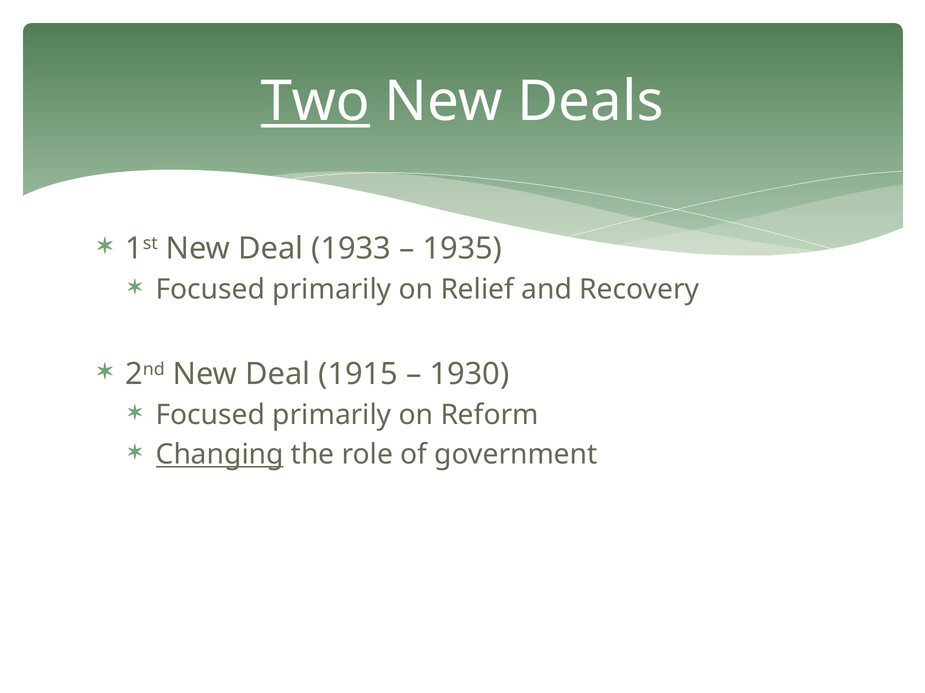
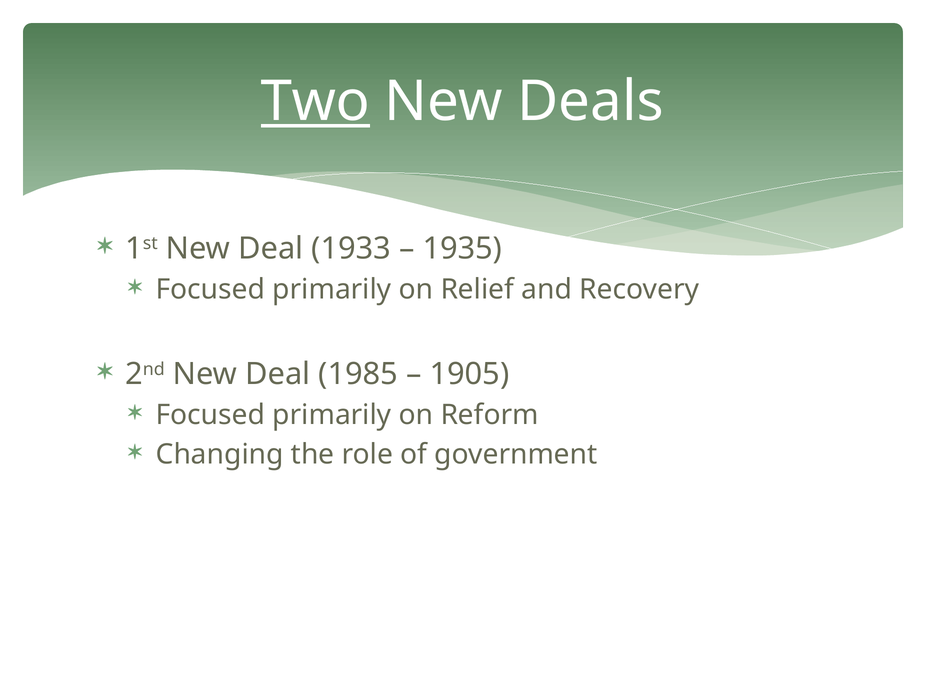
1915: 1915 -> 1985 (358, 375)
1930: 1930 -> 1905 (469, 375)
Changing underline: present -> none (220, 455)
